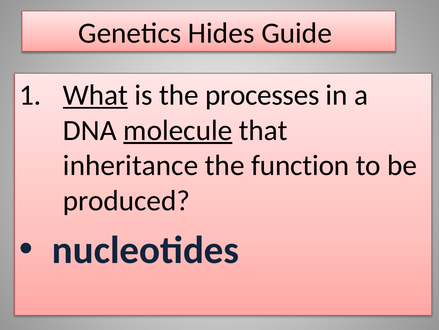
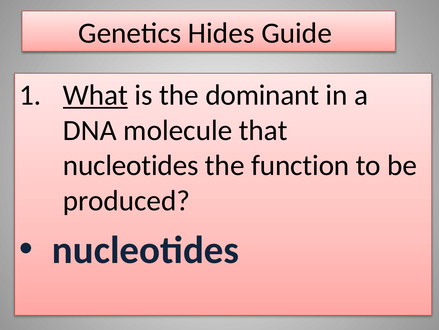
processes: processes -> dominant (262, 95)
molecule underline: present -> none (178, 130)
inheritance: inheritance -> nucleotides (131, 165)
